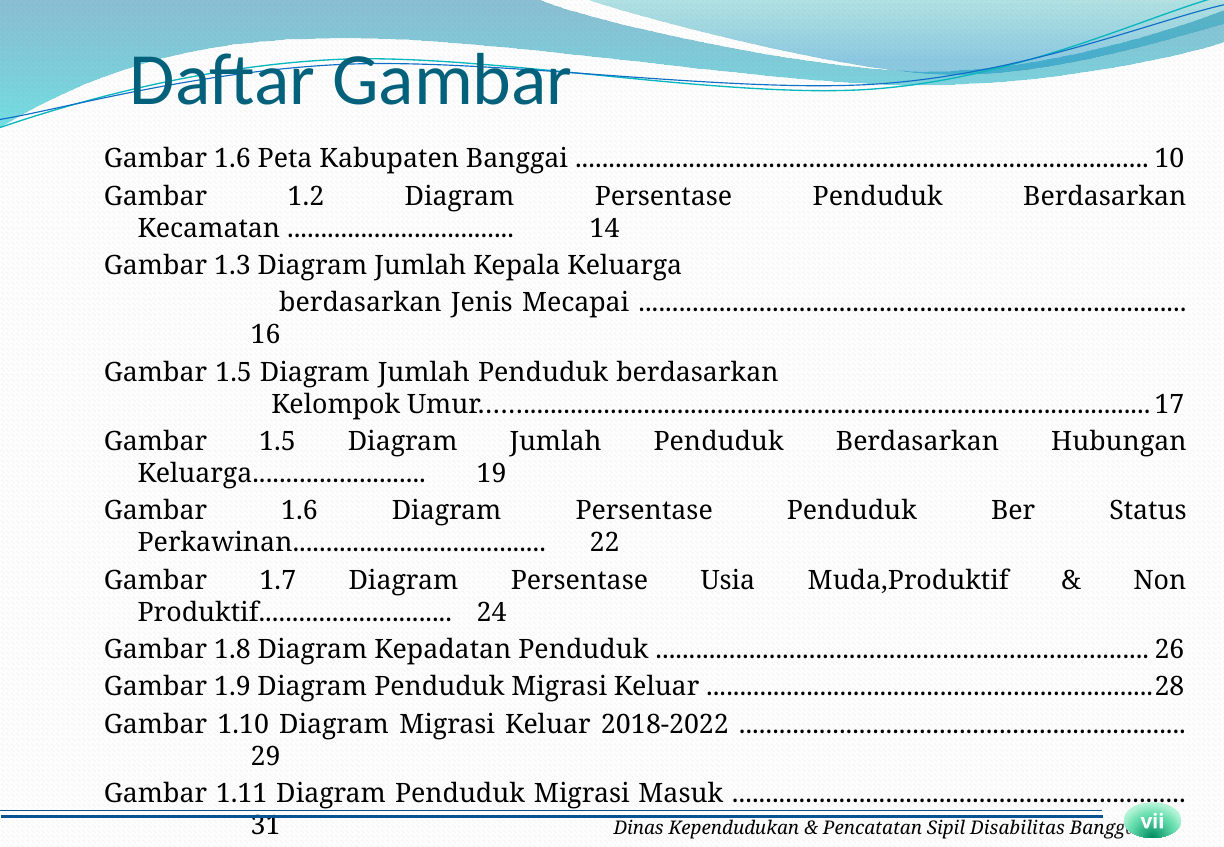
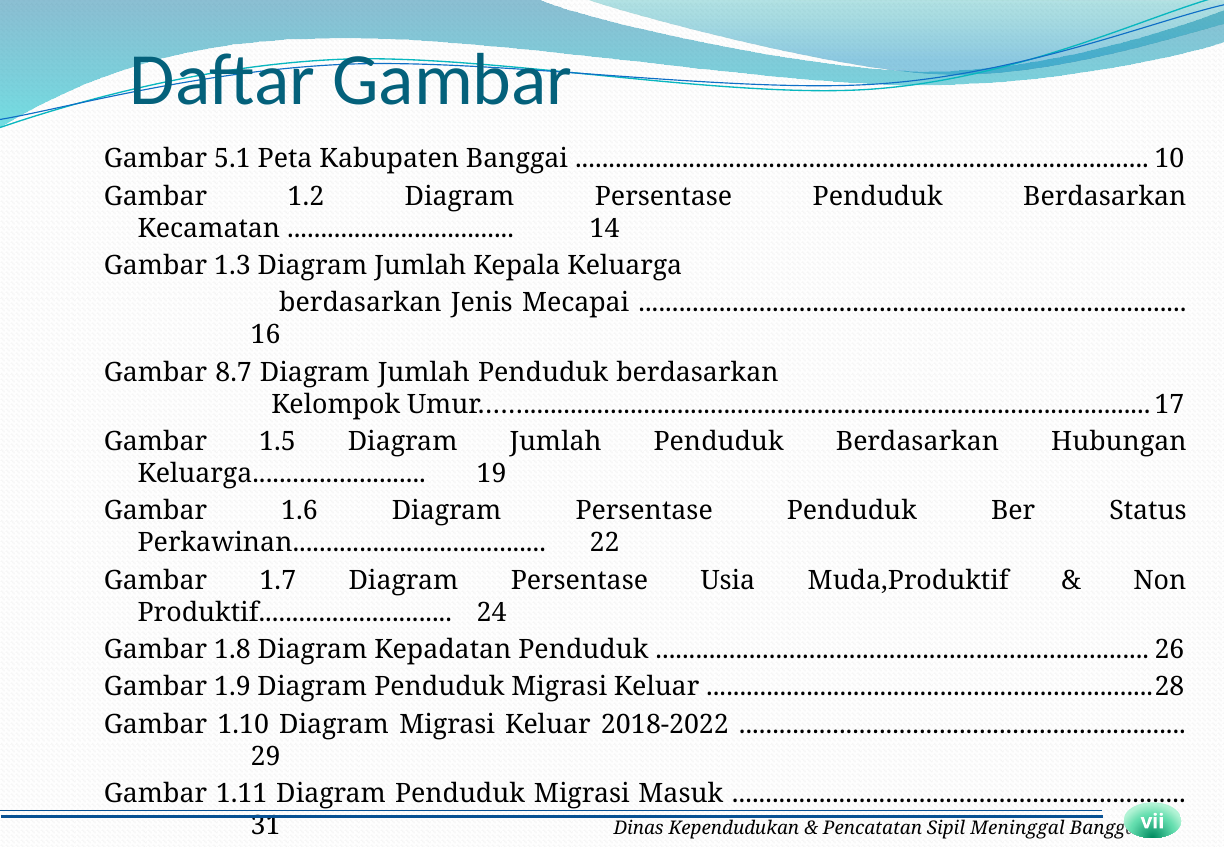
1.6: 1.6 -> 5.1 (232, 159)
1.5: 1.5 -> 8.7 (234, 373)
Disabilitas: Disabilitas -> Meninggal (1017, 829)
